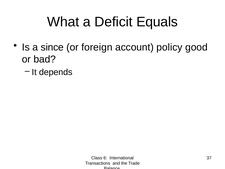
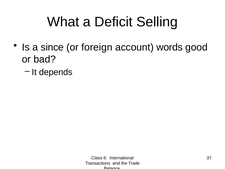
Equals: Equals -> Selling (157, 22)
policy: policy -> words (170, 47)
